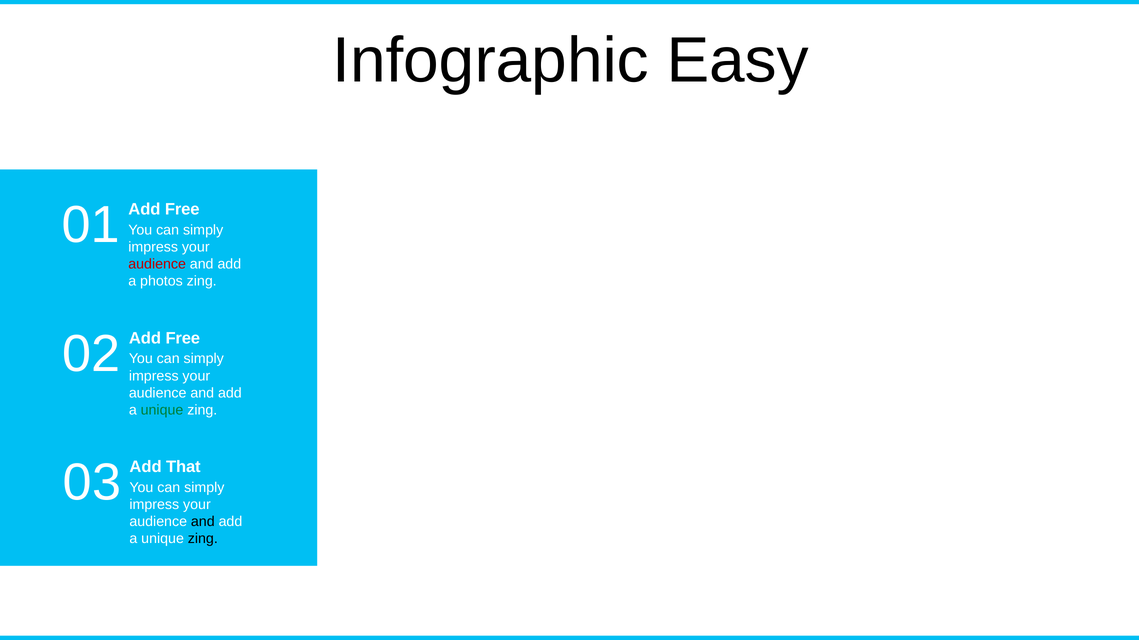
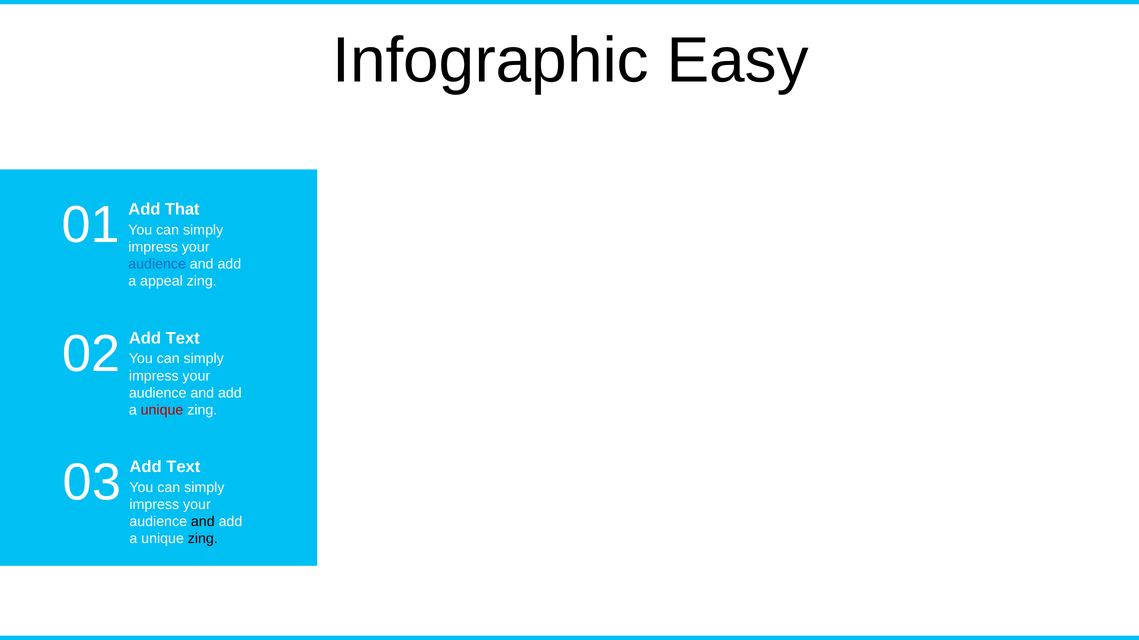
Free: Free -> That (182, 210)
audience colour: red -> blue (157, 264)
photos: photos -> appeal (161, 282)
Free: Free -> Text (183, 339)
unique colour: green -> red (162, 410)
That: That -> Text (183, 467)
